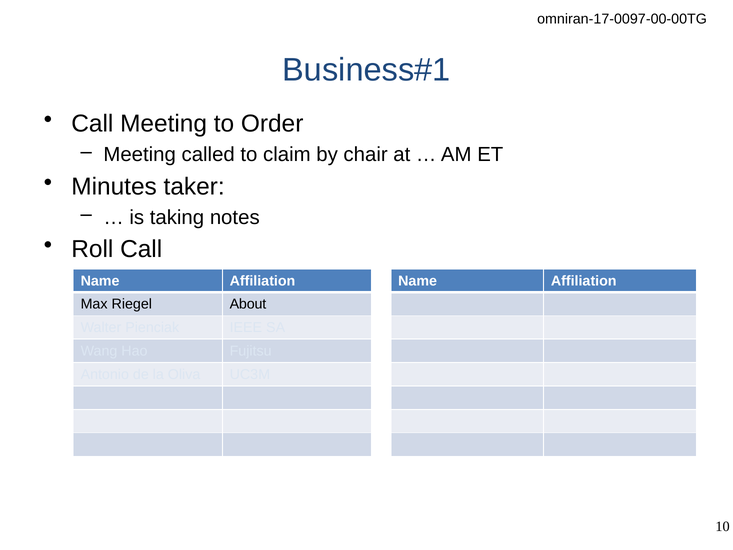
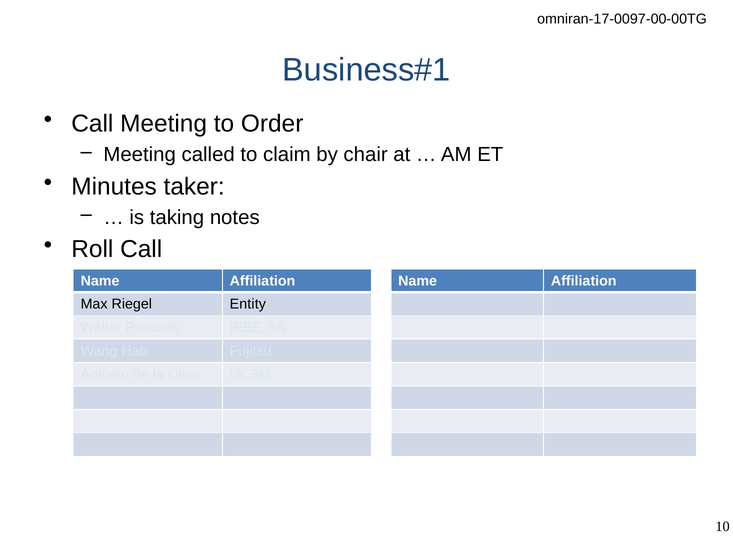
About: About -> Entity (248, 304)
